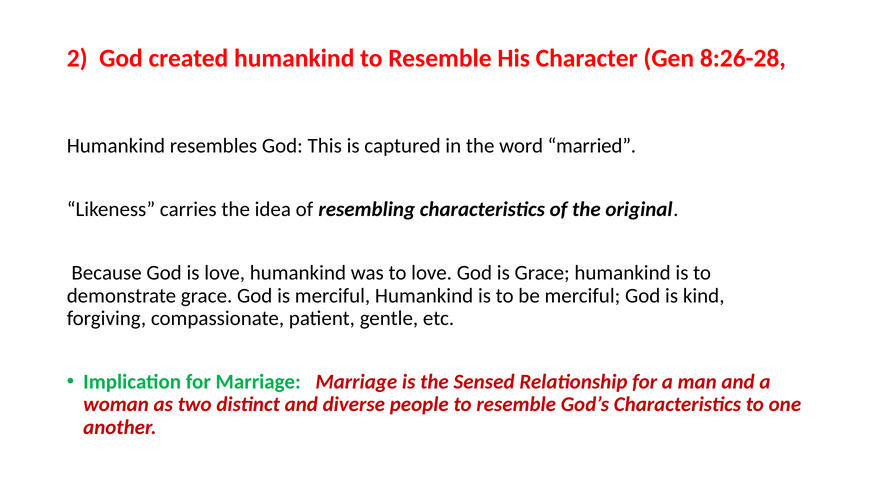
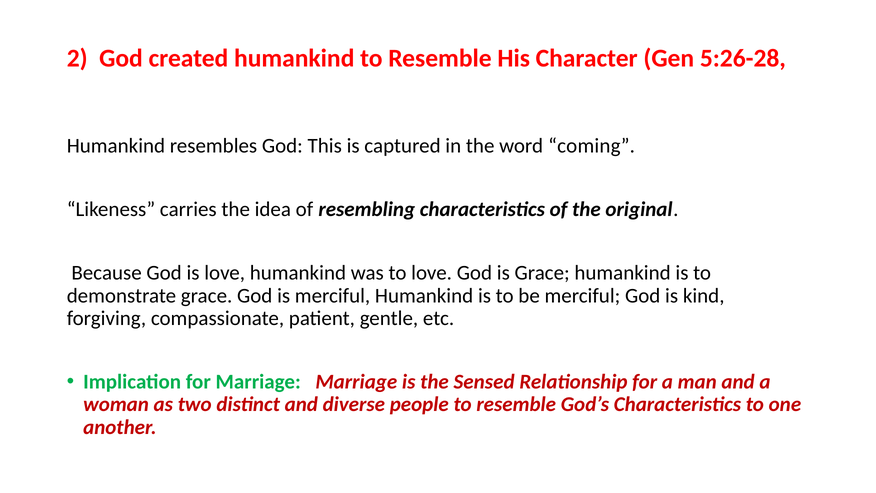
8:26-28: 8:26-28 -> 5:26-28 (743, 58)
married: married -> coming (592, 146)
